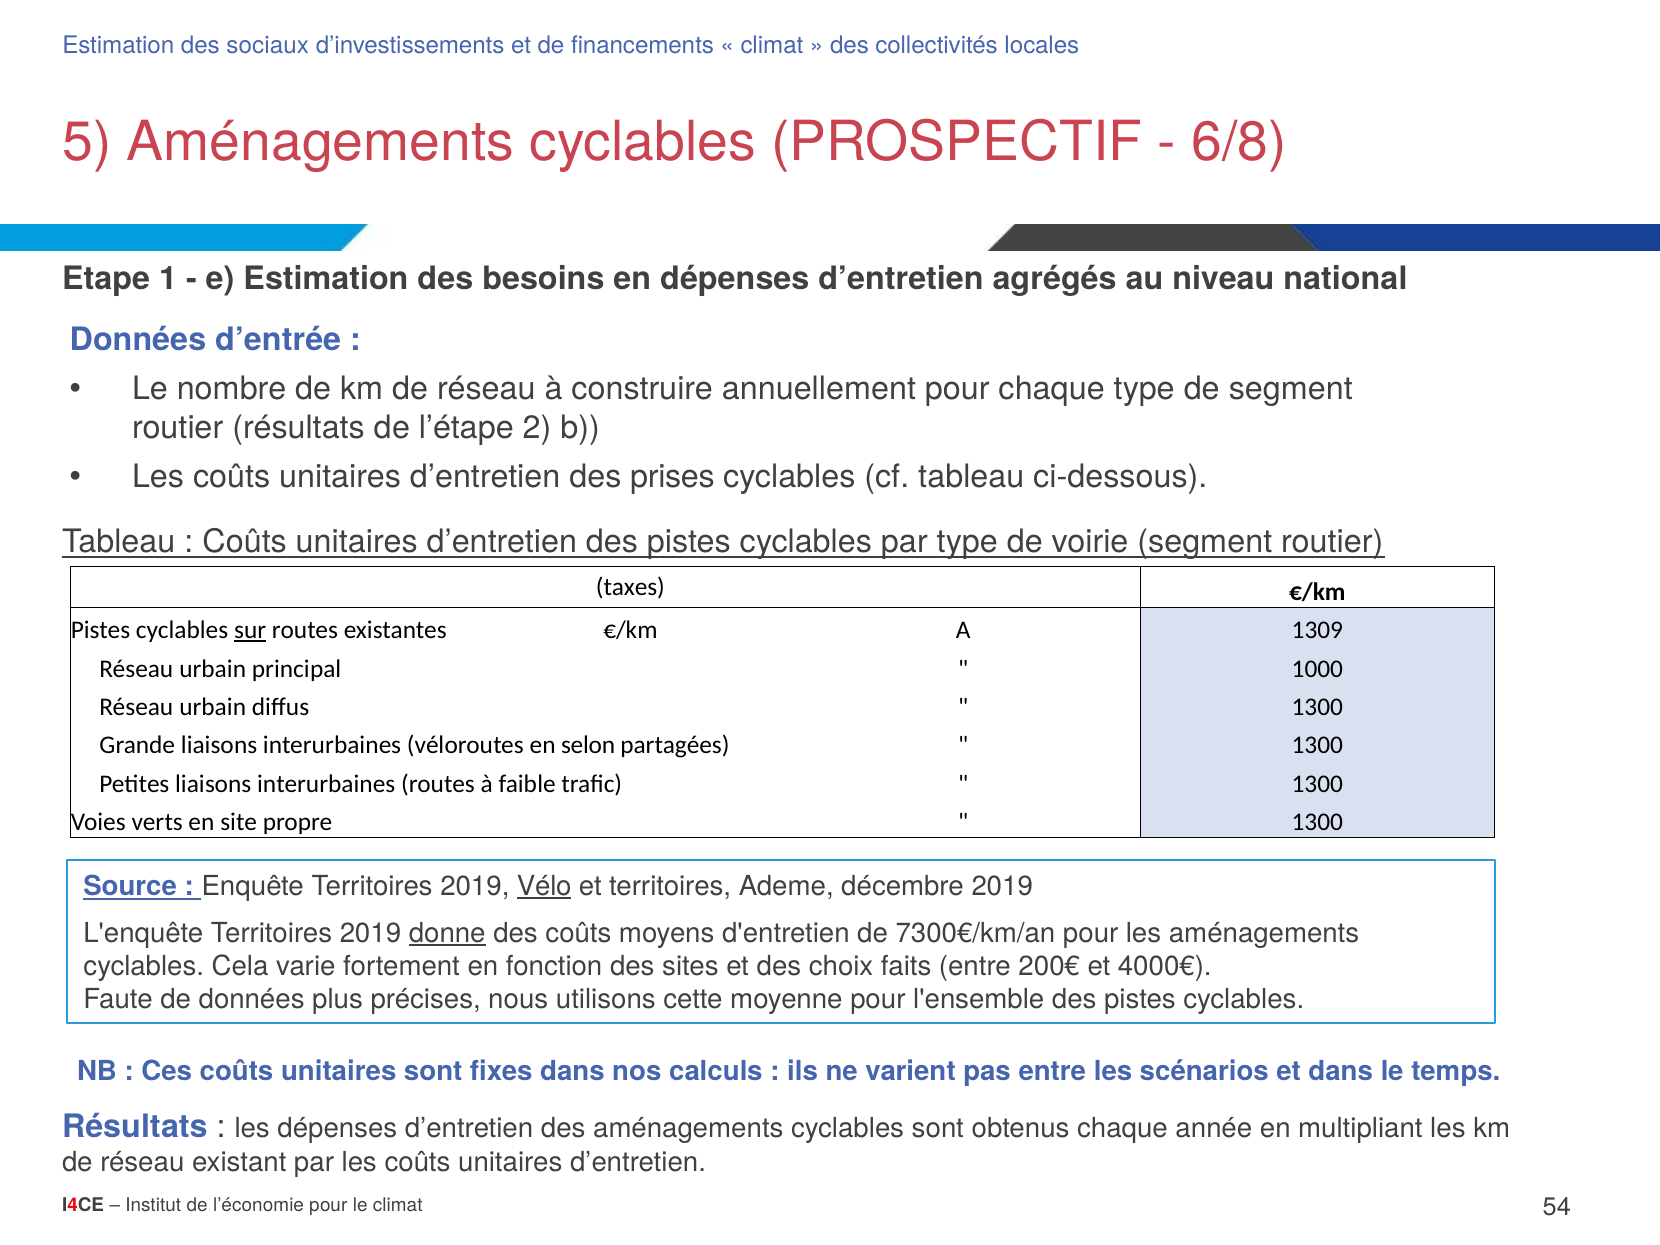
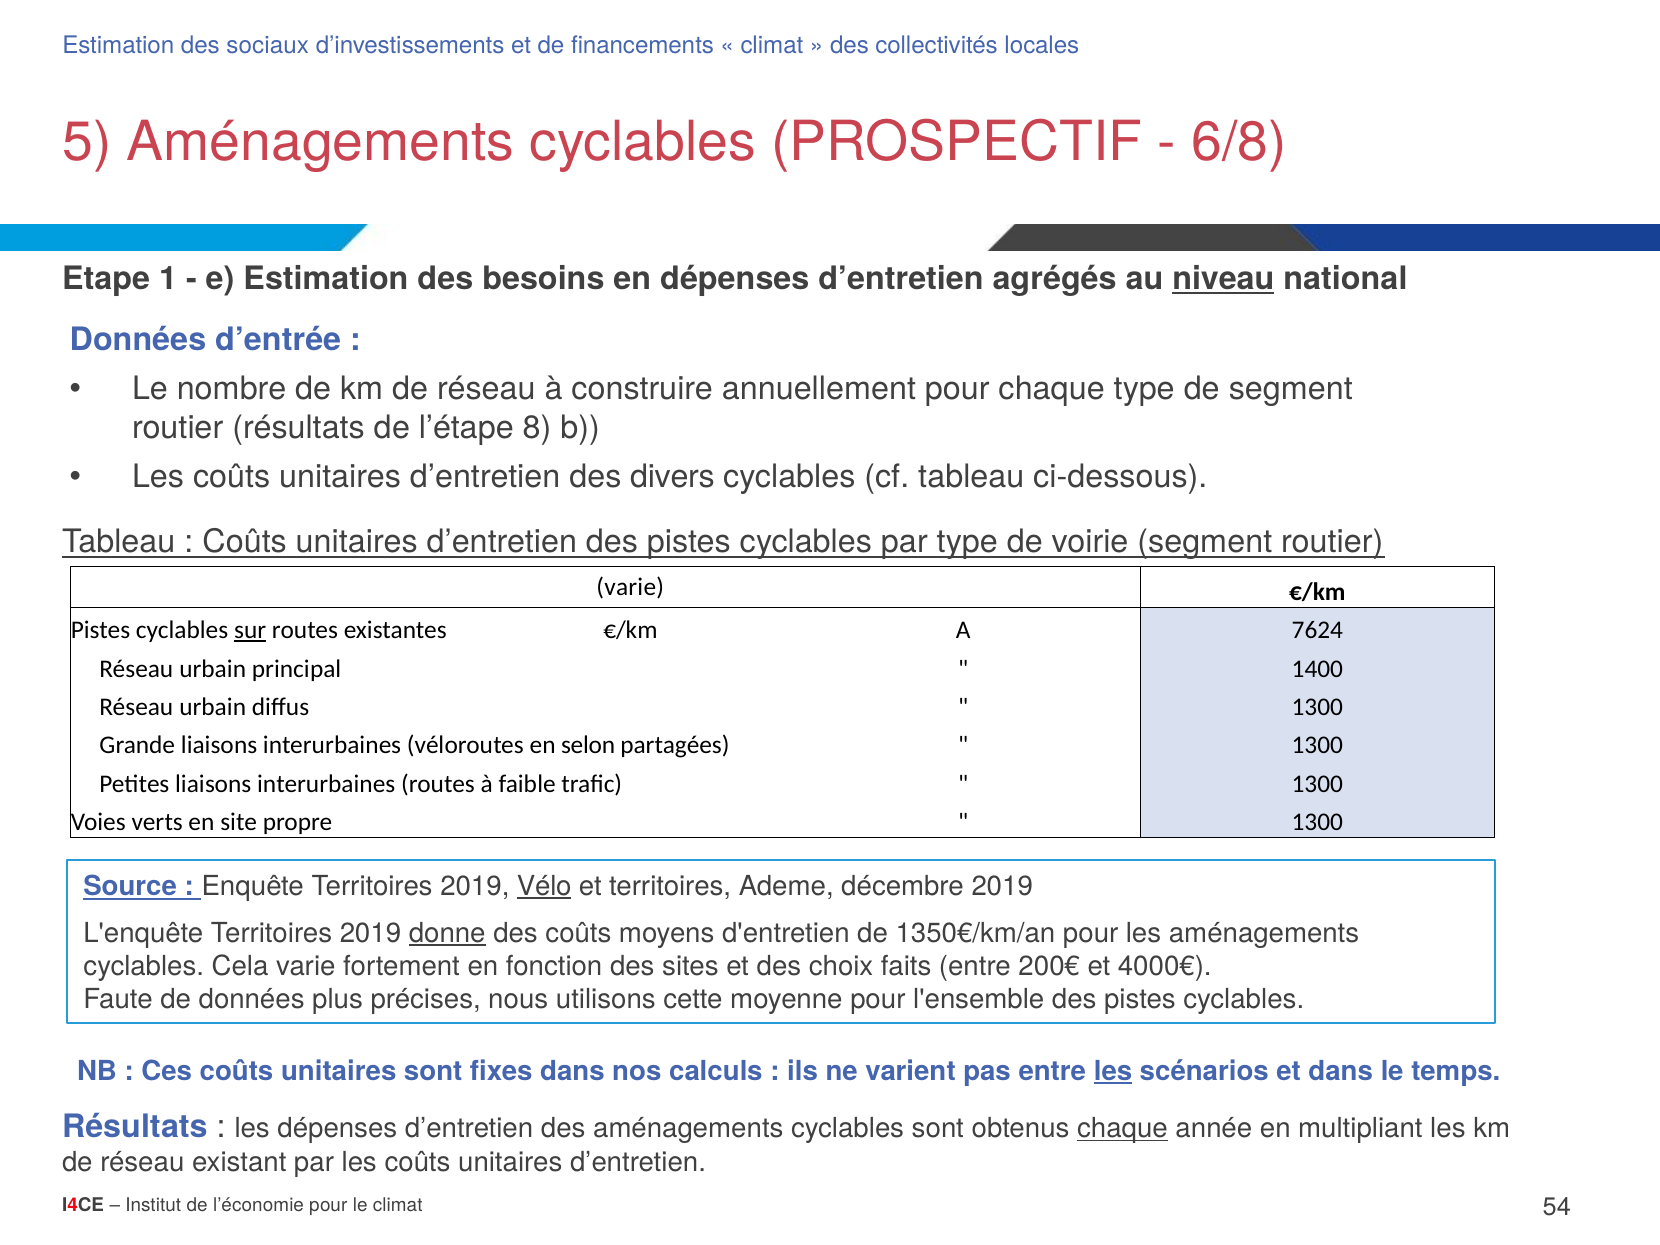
niveau underline: none -> present (1223, 279)
2: 2 -> 8 (537, 428)
prises: prises -> divers (672, 477)
taxes: taxes -> varie (630, 587)
1309: 1309 -> 7624 (1317, 630)
1000: 1000 -> 1400 (1317, 669)
7300€/km/an: 7300€/km/an -> 1350€/km/an (975, 933)
les underline: none -> present (1113, 1071)
chaque underline: none -> present (1122, 1129)
